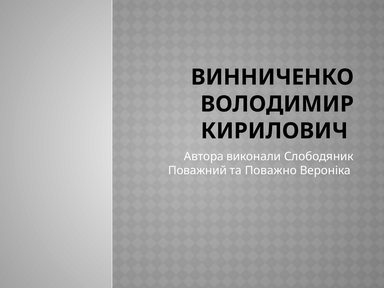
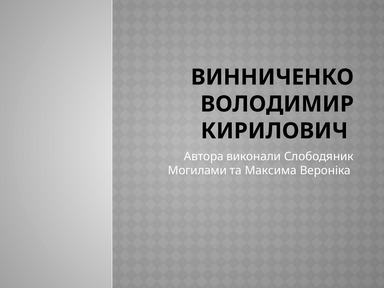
Поважний: Поважний -> Могилами (197, 171)
Поважно: Поважно -> Максима (271, 171)
